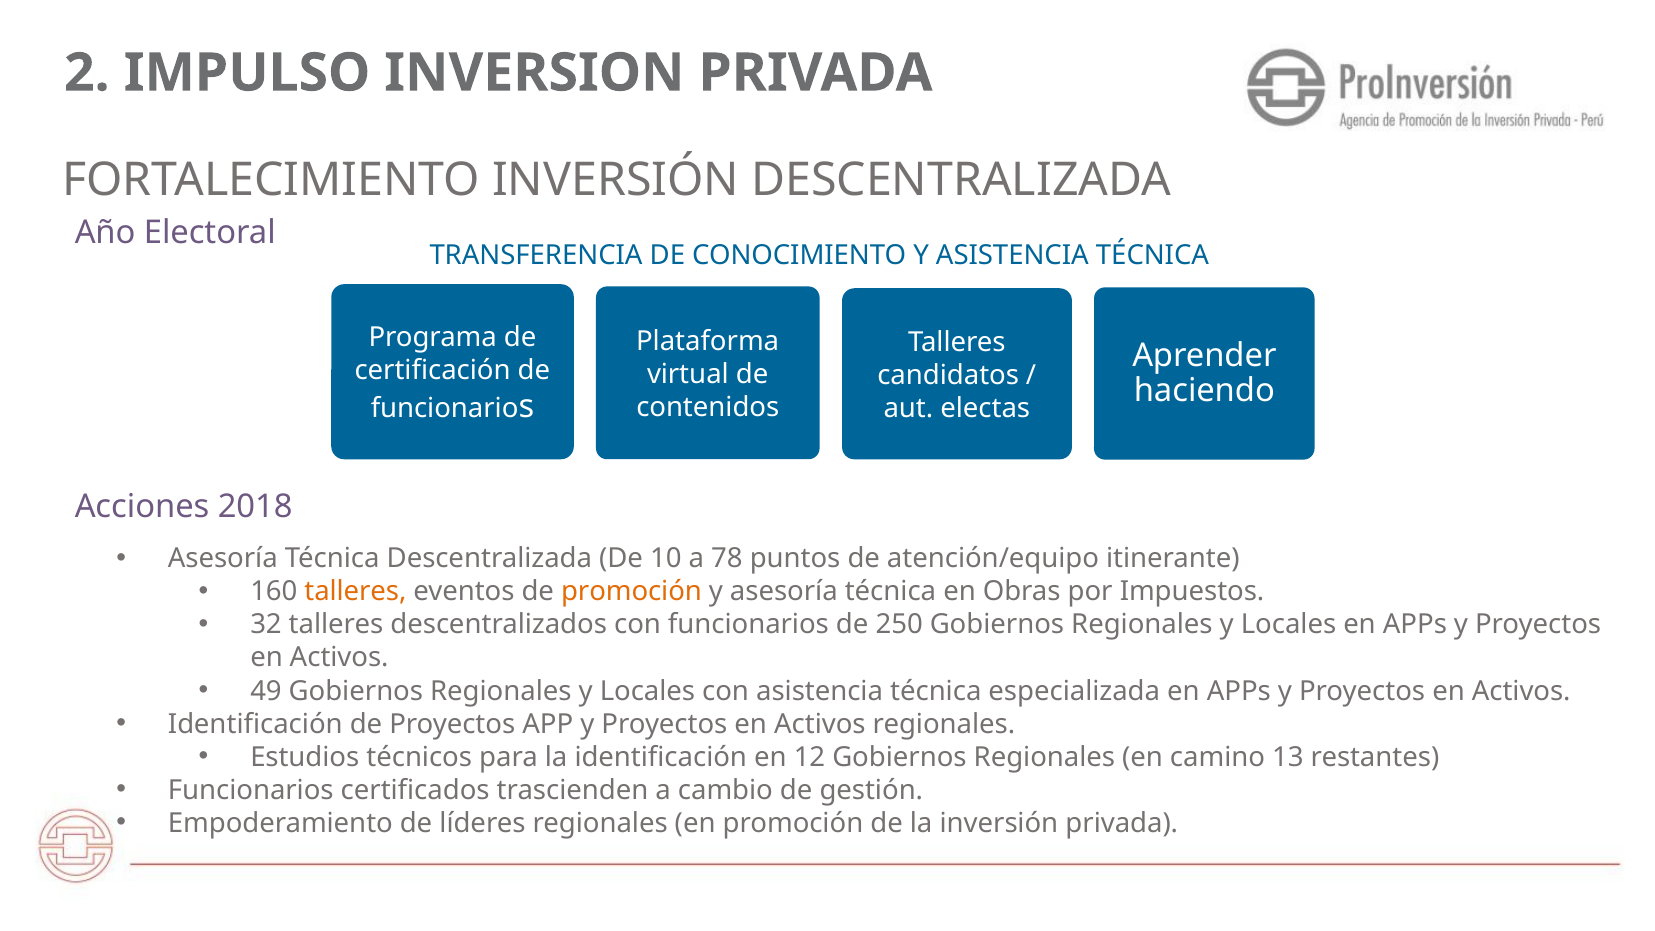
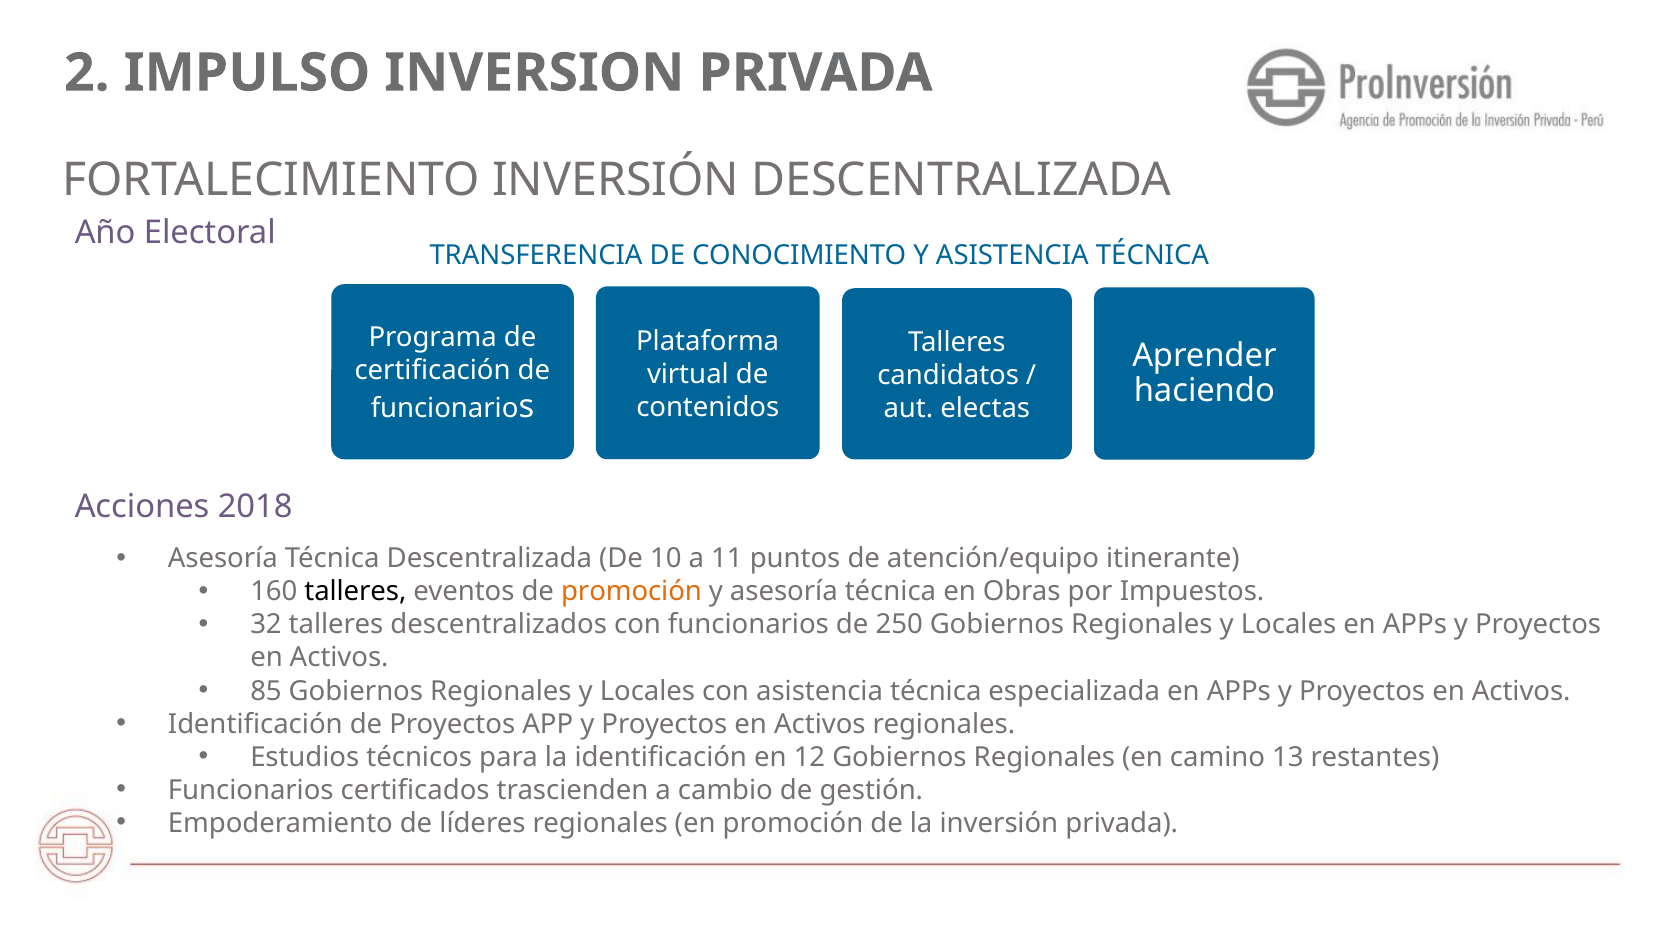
78: 78 -> 11 (727, 559)
talleres colour: orange -> black (355, 592)
49: 49 -> 85 (266, 691)
